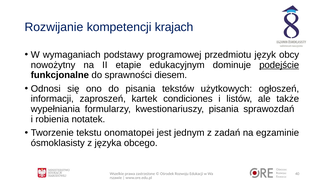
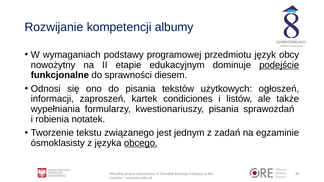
krajach: krajach -> albumy (174, 27)
onomatopei: onomatopei -> związanego (129, 133)
obcego underline: none -> present (141, 143)
